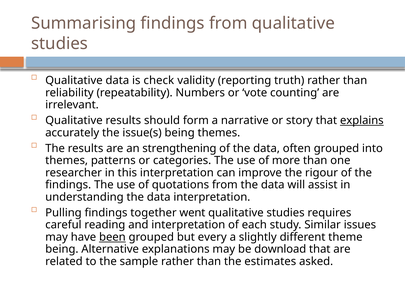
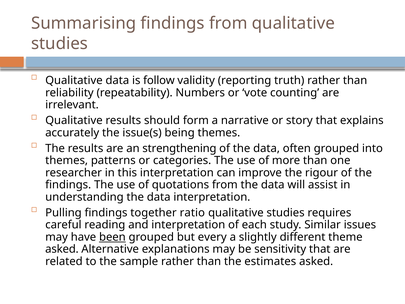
check: check -> follow (159, 80)
explains underline: present -> none (362, 120)
went: went -> ratio (192, 213)
being: being -> asked (62, 249)
download: download -> sensitivity (280, 249)
